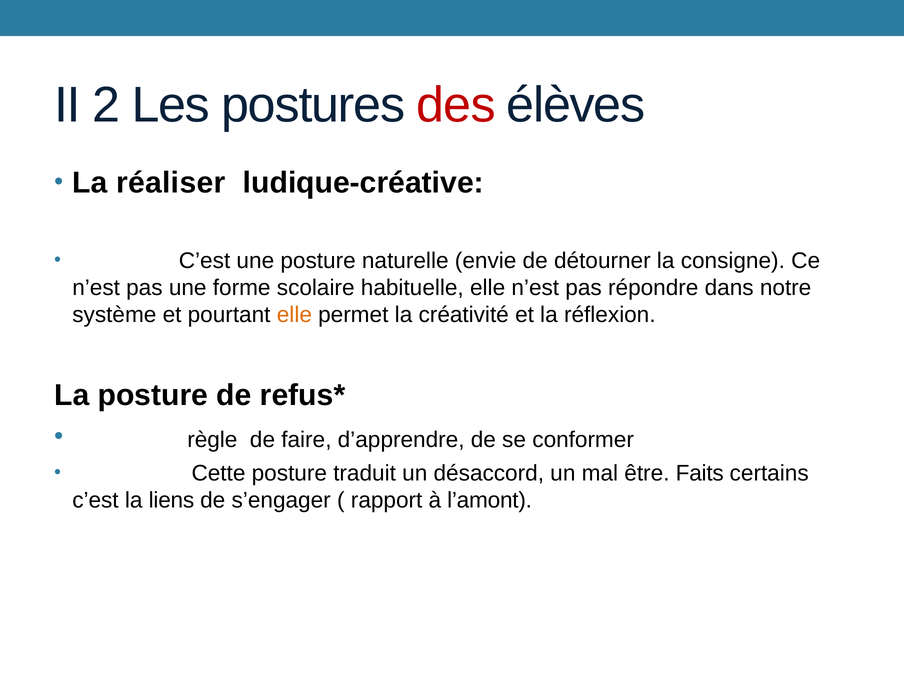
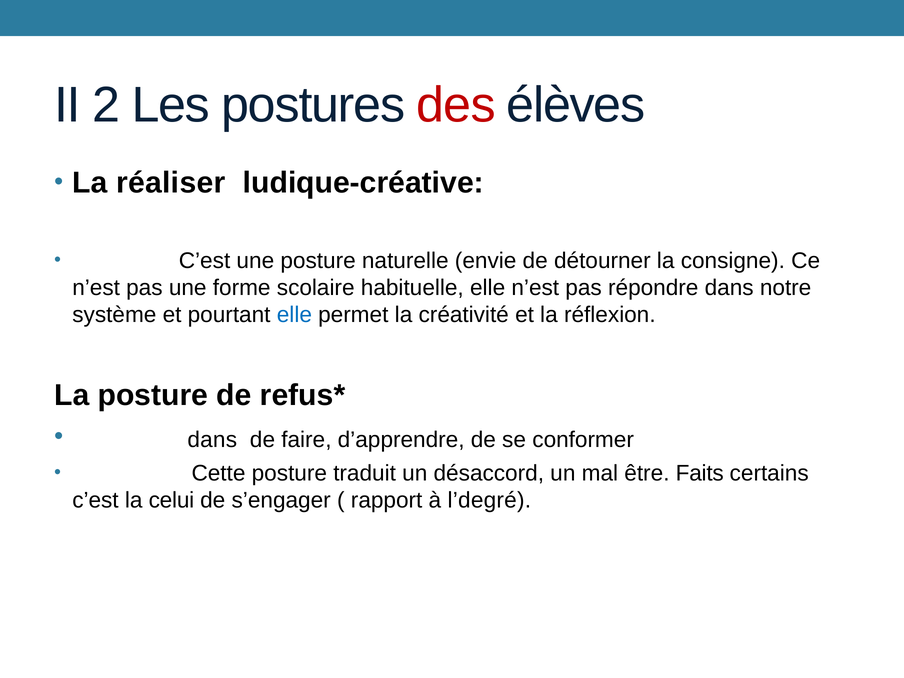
elle colour: orange -> blue (294, 315)
règle: règle -> dans (212, 440)
liens: liens -> celui (171, 500)
l’amont: l’amont -> l’degré (489, 500)
